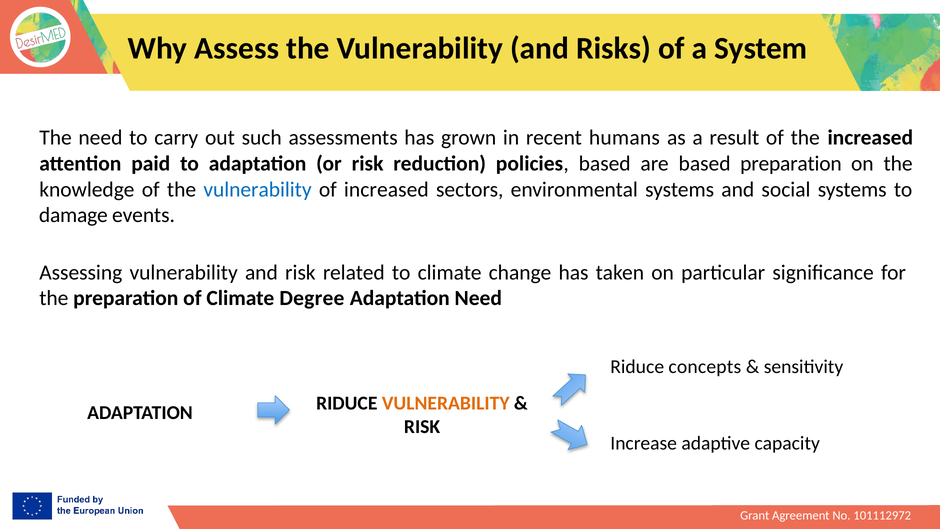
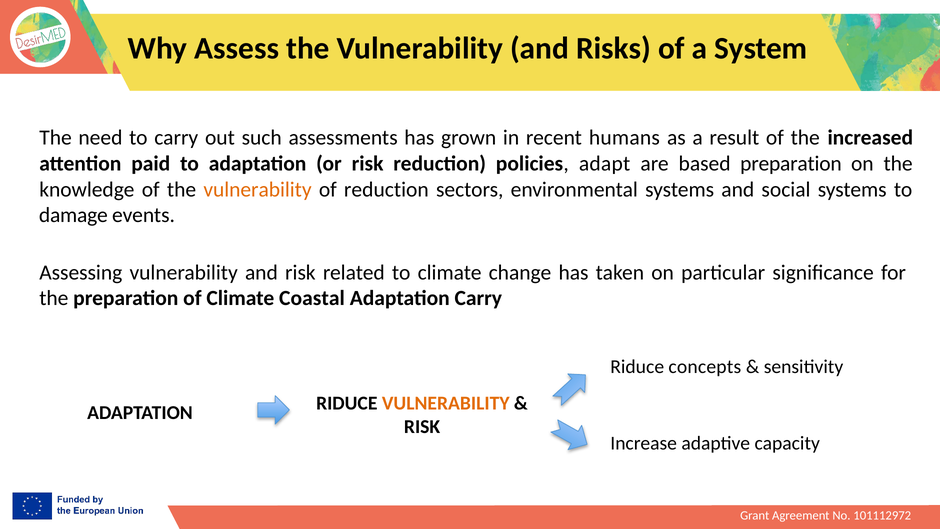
policies based: based -> adapt (605, 164)
vulnerability colour: blue -> orange (258, 189)
of increased: increased -> reduction (386, 189)
Degree: Degree -> Coastal (312, 298)
Adaptation Need: Need -> Carry (478, 298)
